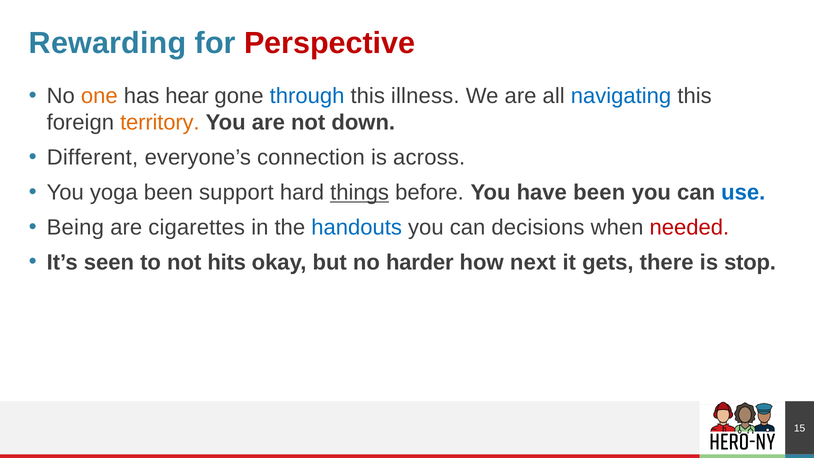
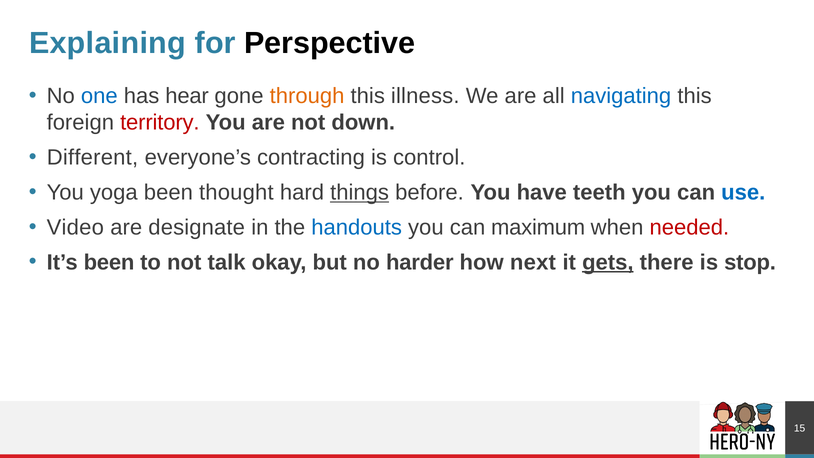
Rewarding: Rewarding -> Explaining (107, 43)
Perspective colour: red -> black (330, 43)
one colour: orange -> blue (99, 96)
through colour: blue -> orange (307, 96)
territory colour: orange -> red (160, 123)
connection: connection -> contracting (311, 158)
across: across -> control (429, 158)
support: support -> thought (236, 192)
have been: been -> teeth (599, 192)
Being: Being -> Video (75, 227)
cigarettes: cigarettes -> designate (197, 227)
decisions: decisions -> maximum (538, 227)
It’s seen: seen -> been (109, 262)
hits: hits -> talk (227, 262)
gets underline: none -> present (608, 262)
